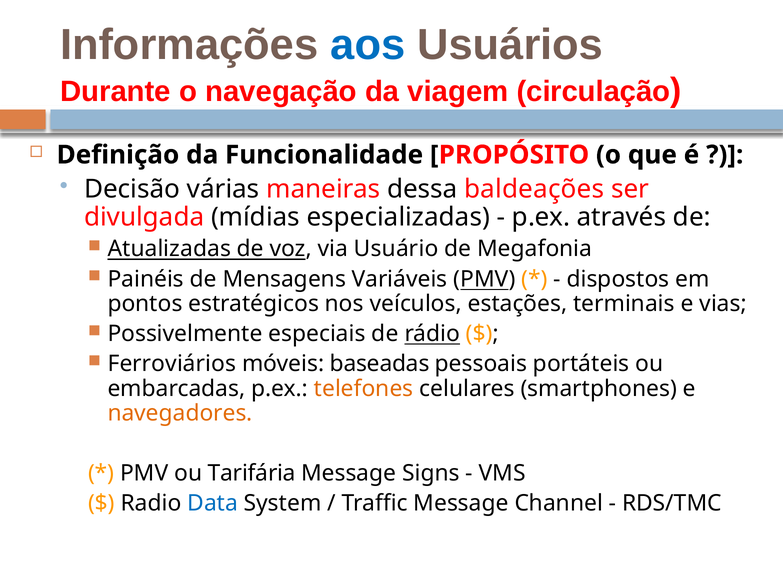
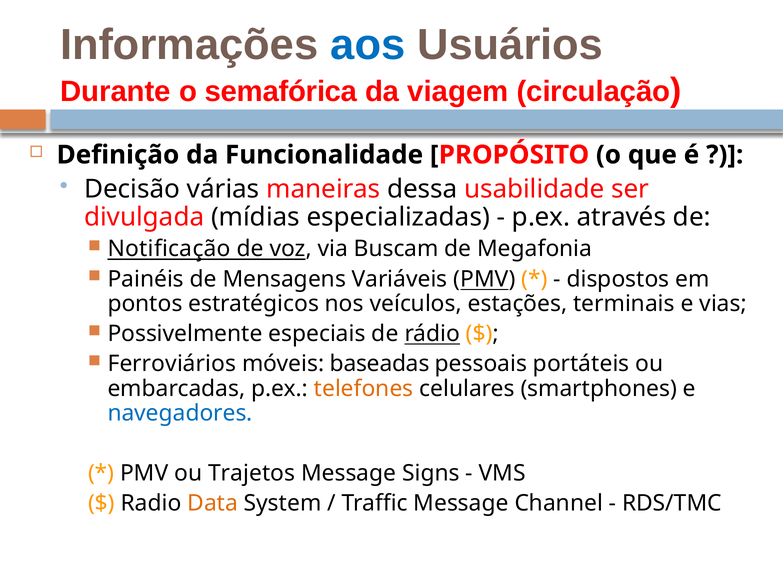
navegação: navegação -> semafórica (281, 92)
baldeações: baldeações -> usabilidade (534, 189)
Atualizadas: Atualizadas -> Notificação (169, 249)
Usuário: Usuário -> Buscam (396, 249)
navegadores colour: orange -> blue (180, 413)
Tarifária: Tarifária -> Trajetos (252, 473)
Data colour: blue -> orange (213, 504)
